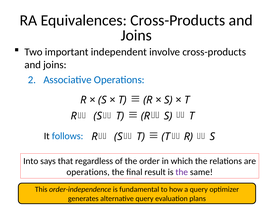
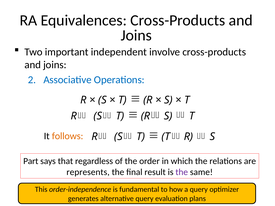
follows colour: blue -> orange (68, 136)
Into: Into -> Part (31, 161)
operations: operations -> represents (88, 172)
